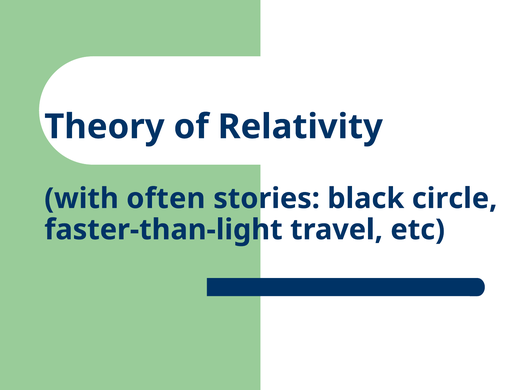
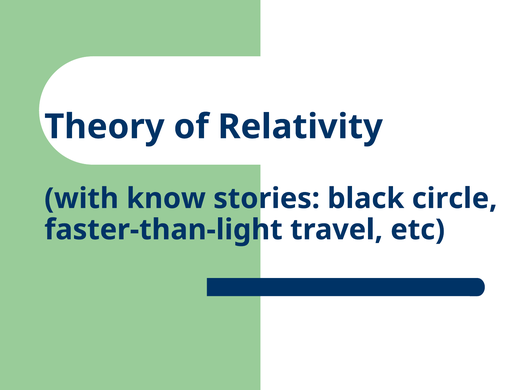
often: often -> know (166, 199)
